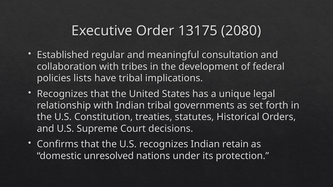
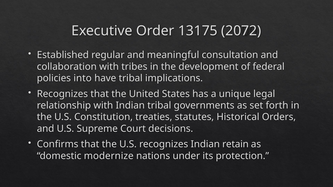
2080: 2080 -> 2072 (241, 31)
lists: lists -> into (83, 78)
unresolved: unresolved -> modernize (109, 156)
